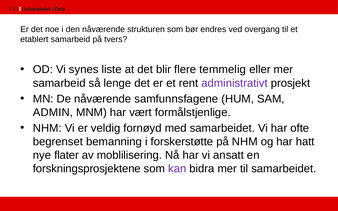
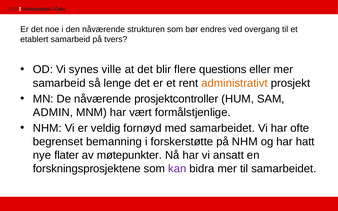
liste: liste -> ville (112, 70)
temmelig: temmelig -> questions (223, 70)
administrativt colour: purple -> orange (235, 83)
samfunnsfagene: samfunnsfagene -> prosjektcontroller (176, 99)
moblilisering: moblilisering -> møtepunkter (129, 155)
